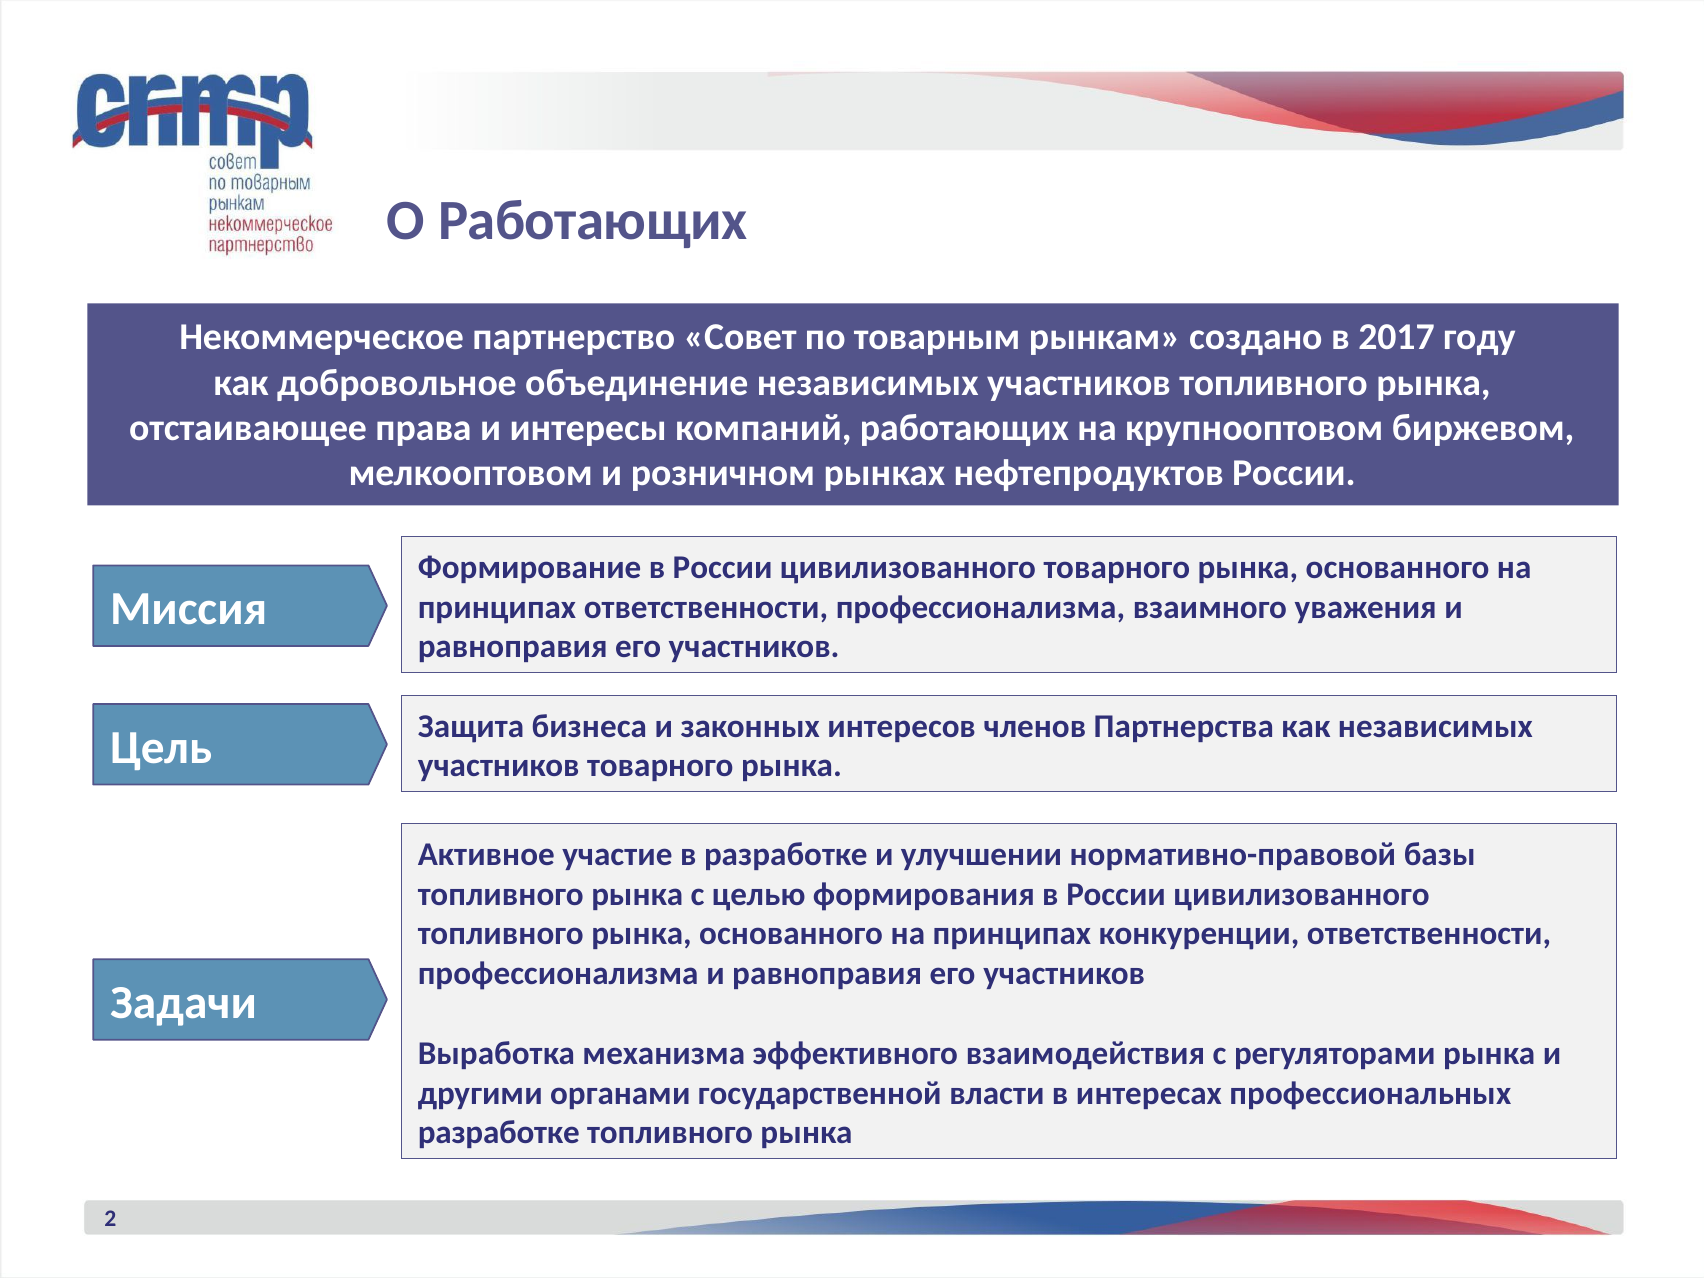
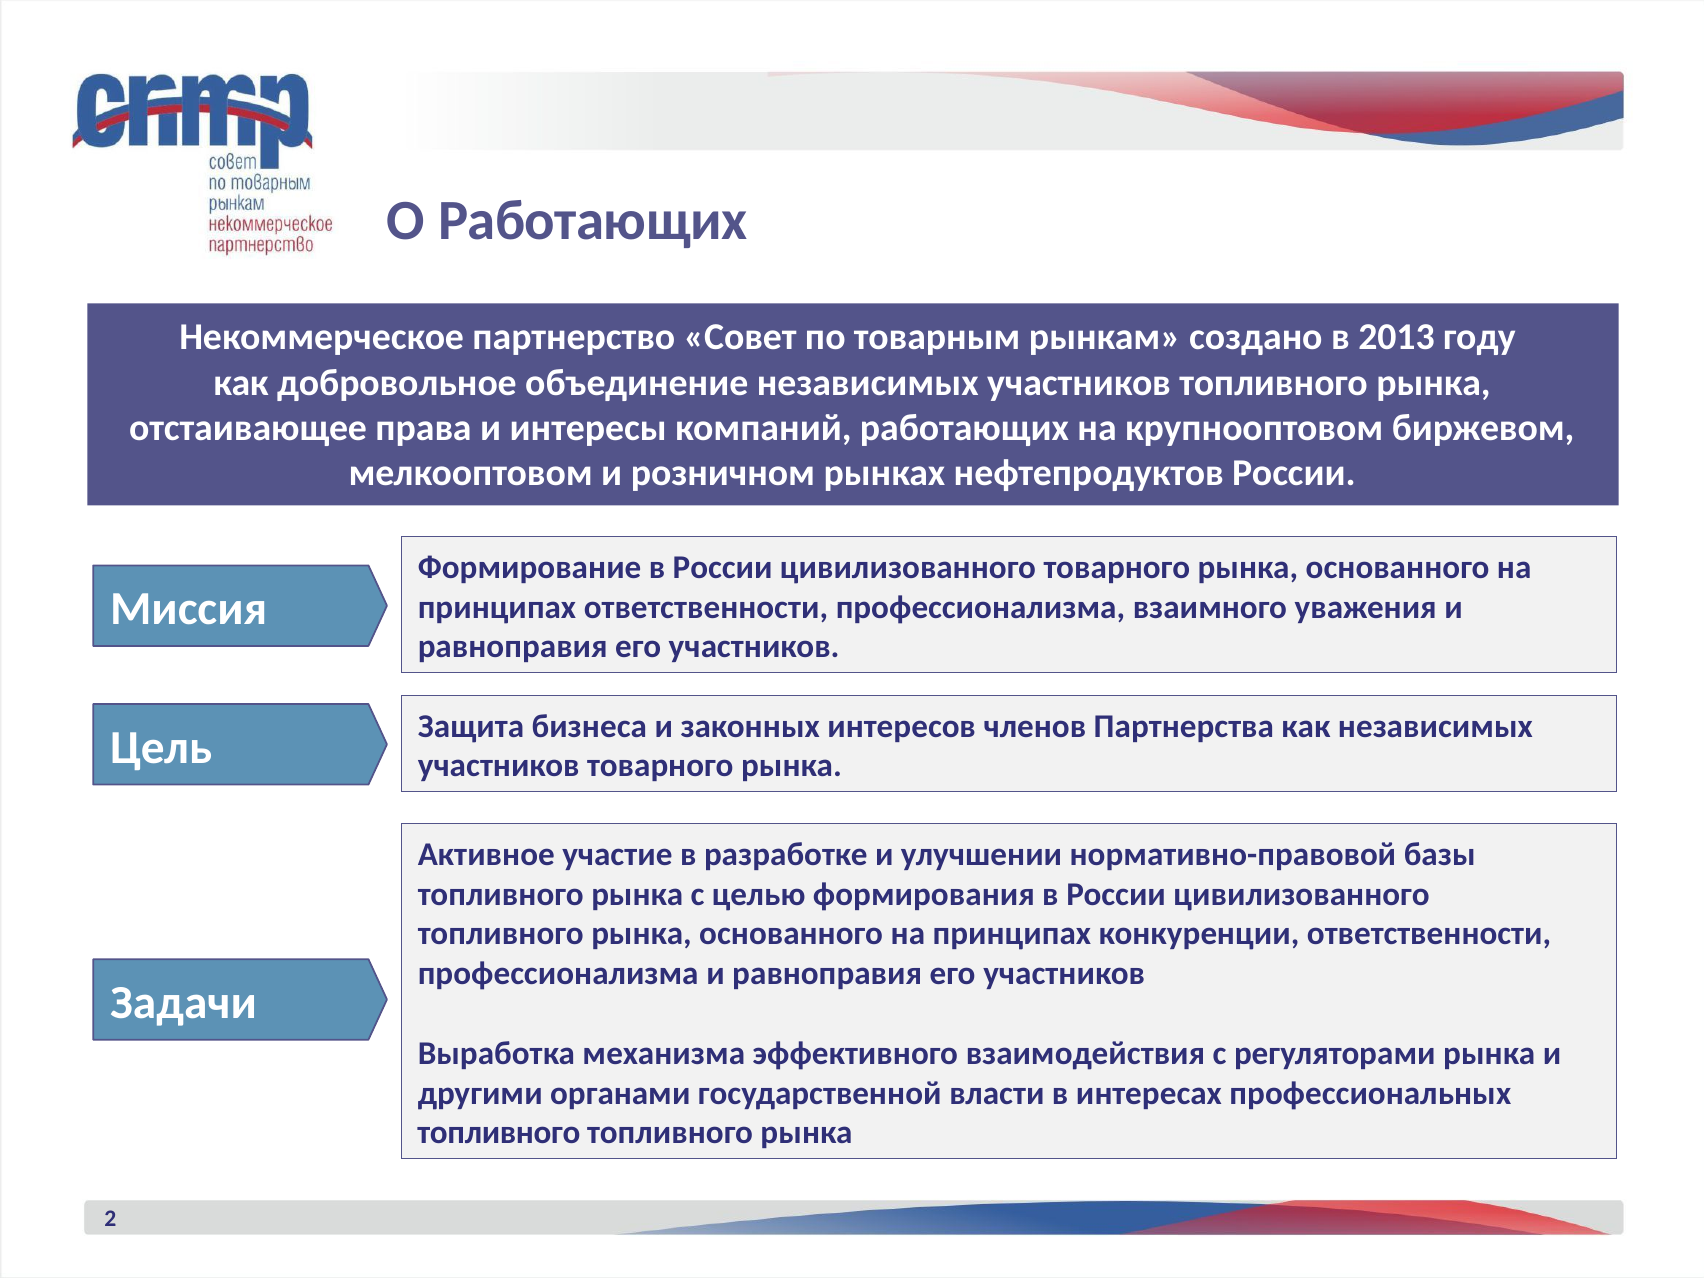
2017: 2017 -> 2013 (1396, 337)
разработке: разработке -> топливного (499, 1133)
